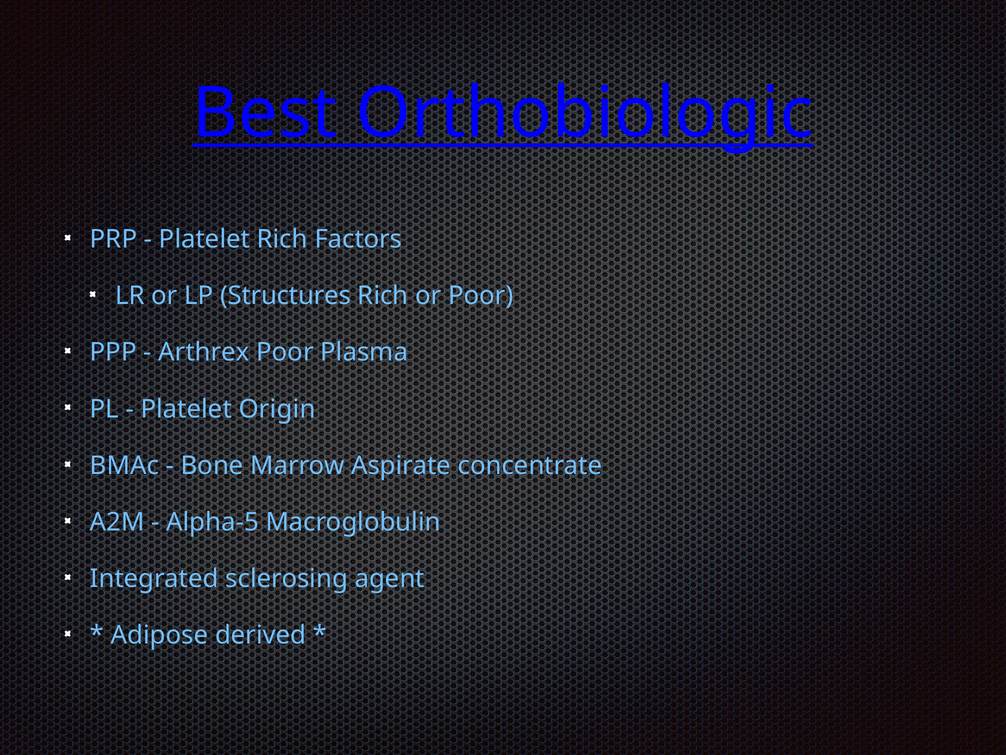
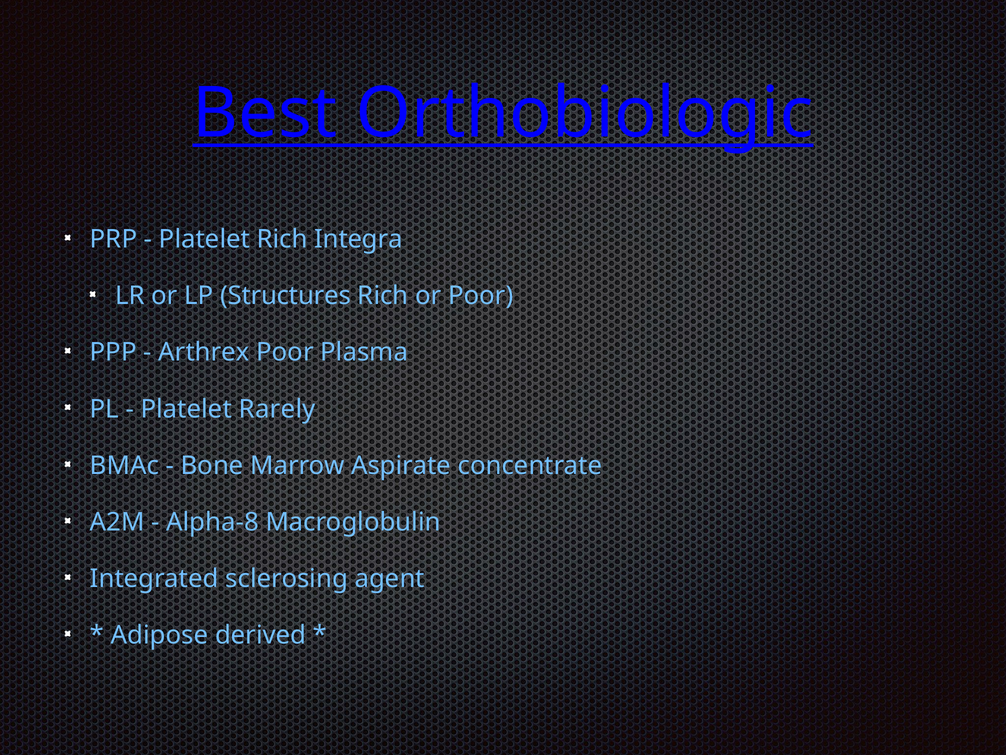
Factors: Factors -> Integra (358, 239)
Origin: Origin -> Rarely (277, 409)
Alpha-5: Alpha-5 -> Alpha-8 (213, 522)
